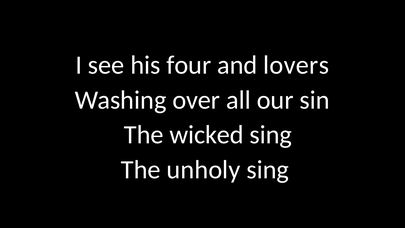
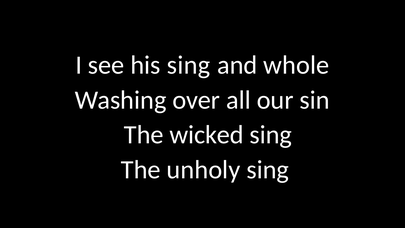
his four: four -> sing (189, 65)
lovers: lovers -> whole (296, 65)
